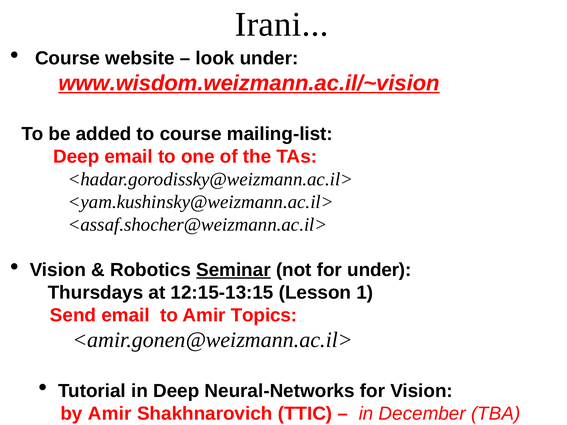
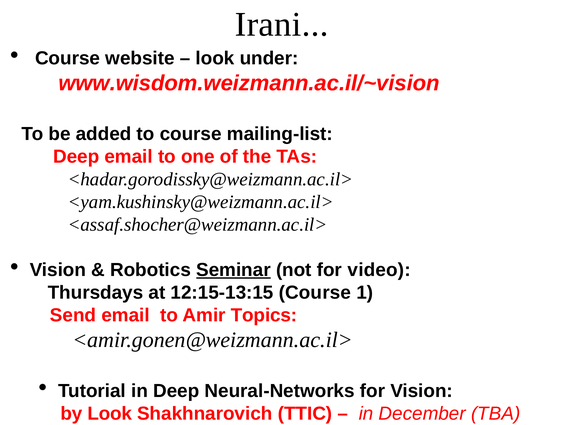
www.wisdom.weizmann.ac.il/~vision underline: present -> none (249, 83)
for under: under -> video (379, 270)
12:15-13:15 Lesson: Lesson -> Course (315, 293)
by Amir: Amir -> Look (110, 414)
